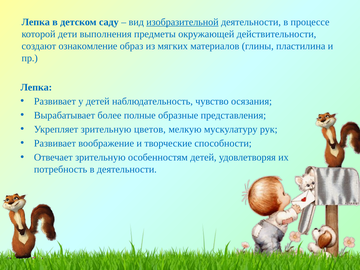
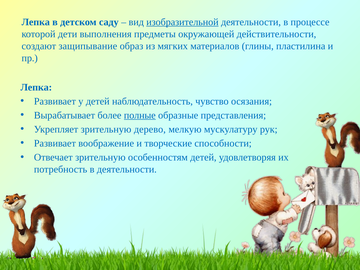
ознакомление: ознакомление -> защипывание (88, 46)
полные underline: none -> present (140, 115)
цветов: цветов -> дерево (150, 129)
